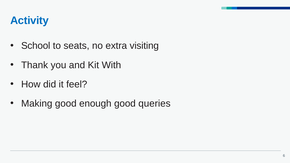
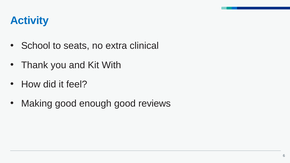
visiting: visiting -> clinical (144, 46)
queries: queries -> reviews (155, 104)
